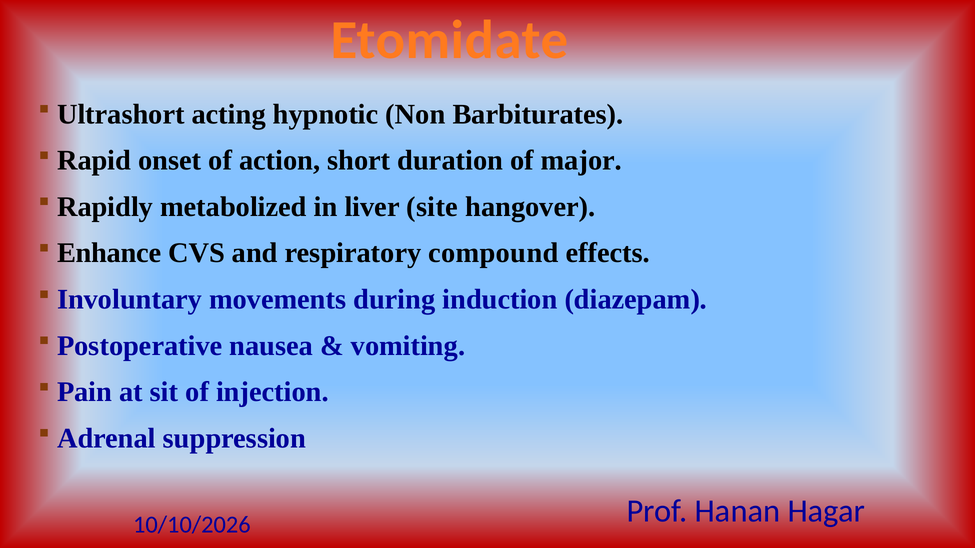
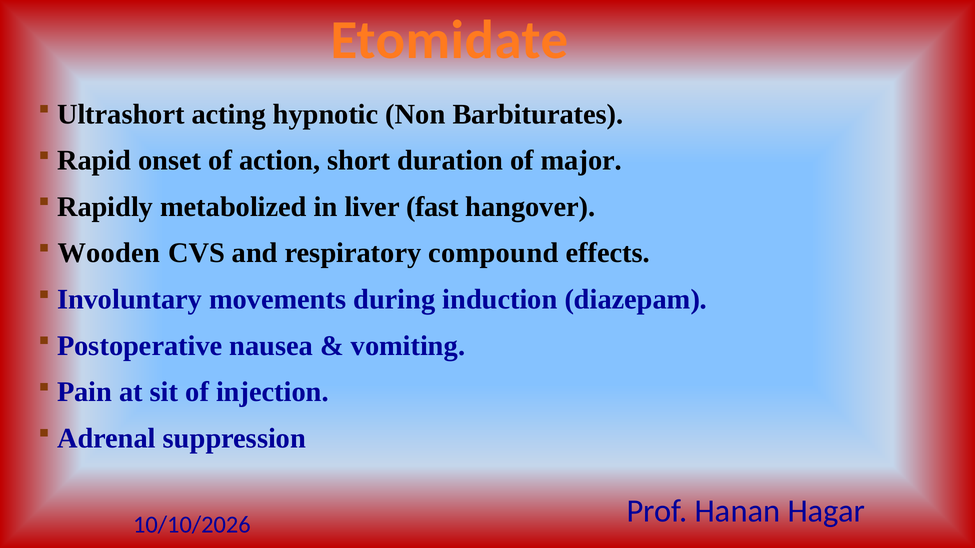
site: site -> fast (432, 207)
Enhance: Enhance -> Wooden (109, 253)
